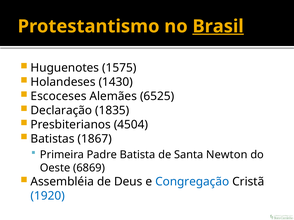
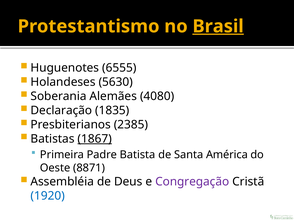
1575: 1575 -> 6555 (119, 68)
1430: 1430 -> 5630 (116, 82)
Escoceses: Escoceses -> Soberania (59, 96)
6525: 6525 -> 4080 (157, 96)
4504: 4504 -> 2385 (131, 125)
1867 underline: none -> present (95, 139)
Newton: Newton -> América (227, 155)
6869: 6869 -> 8871 (89, 168)
Congregação colour: blue -> purple (192, 182)
